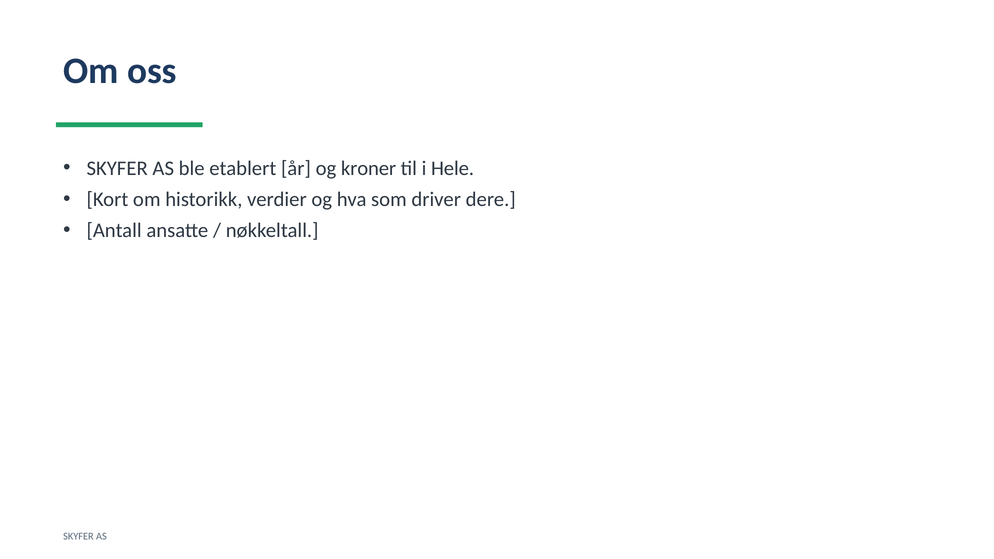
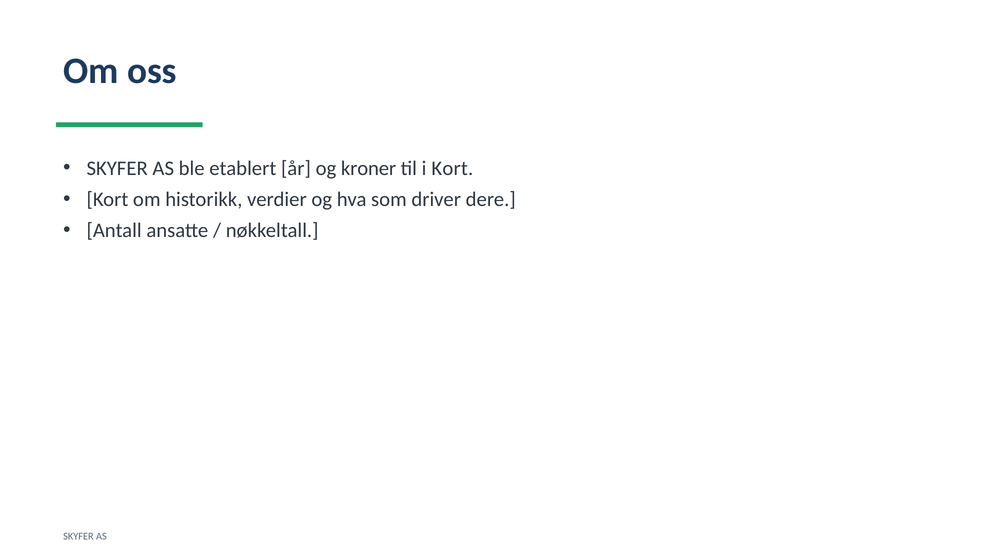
i Hele: Hele -> Kort (452, 168)
